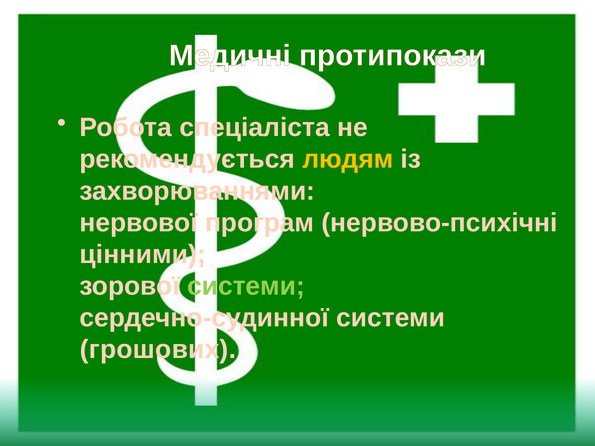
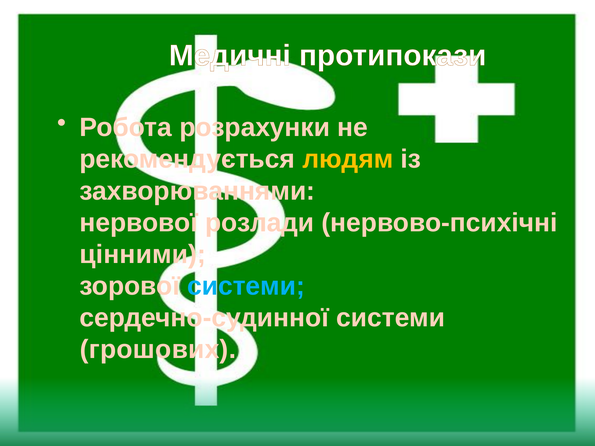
спеціаліста: спеціаліста -> розрахунки (255, 128)
програм: програм -> розлади (260, 223)
системи colour: light green -> light blue (246, 286)
